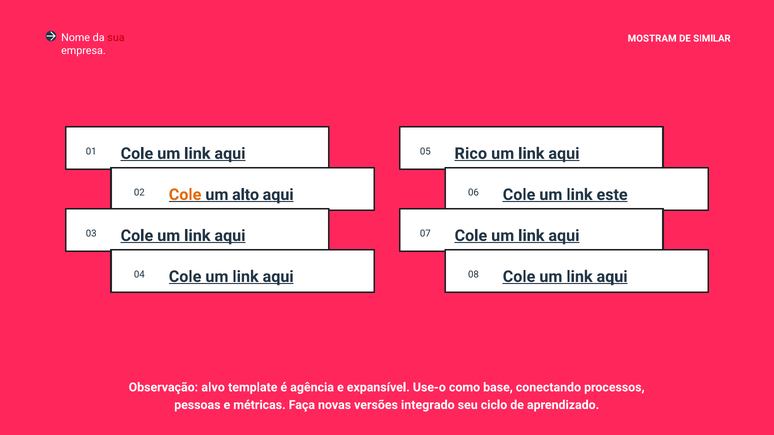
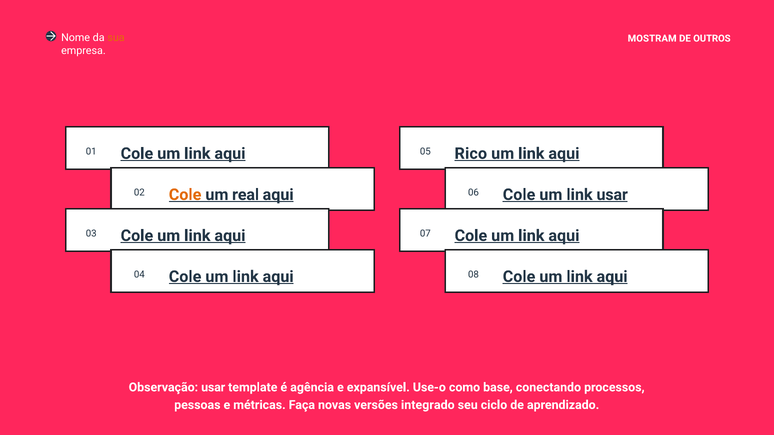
sua colour: red -> orange (116, 38)
SIMILAR: SIMILAR -> OUTROS (712, 38)
alto: alto -> real (246, 195)
link este: este -> usar (612, 195)
Observação alvo: alvo -> usar (213, 388)
